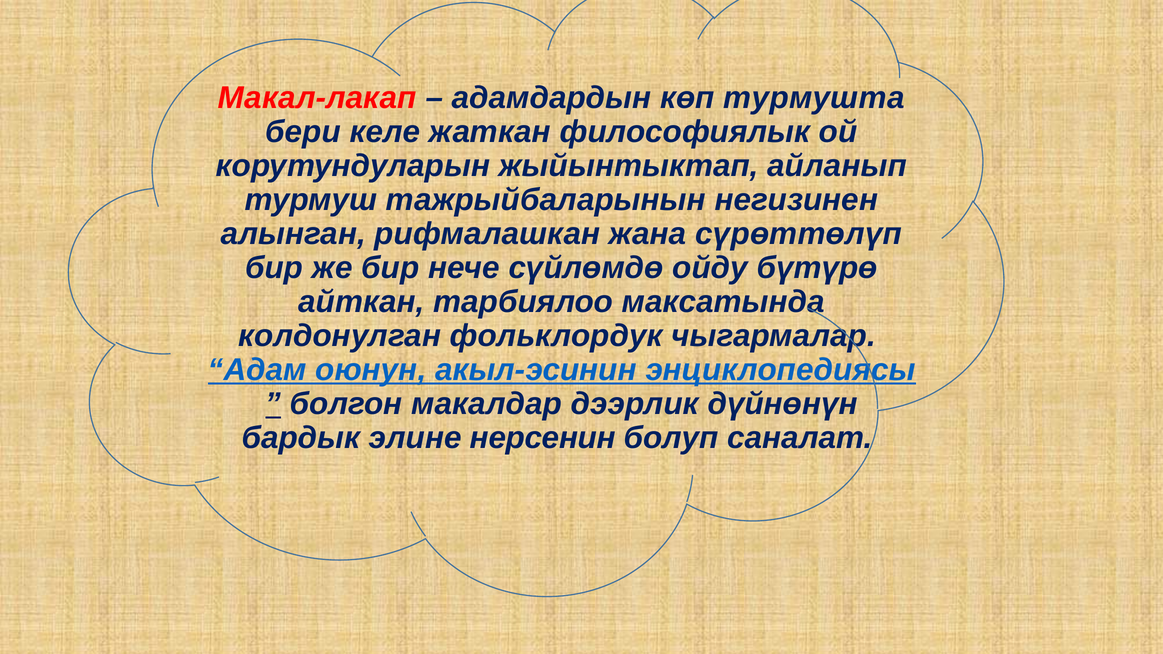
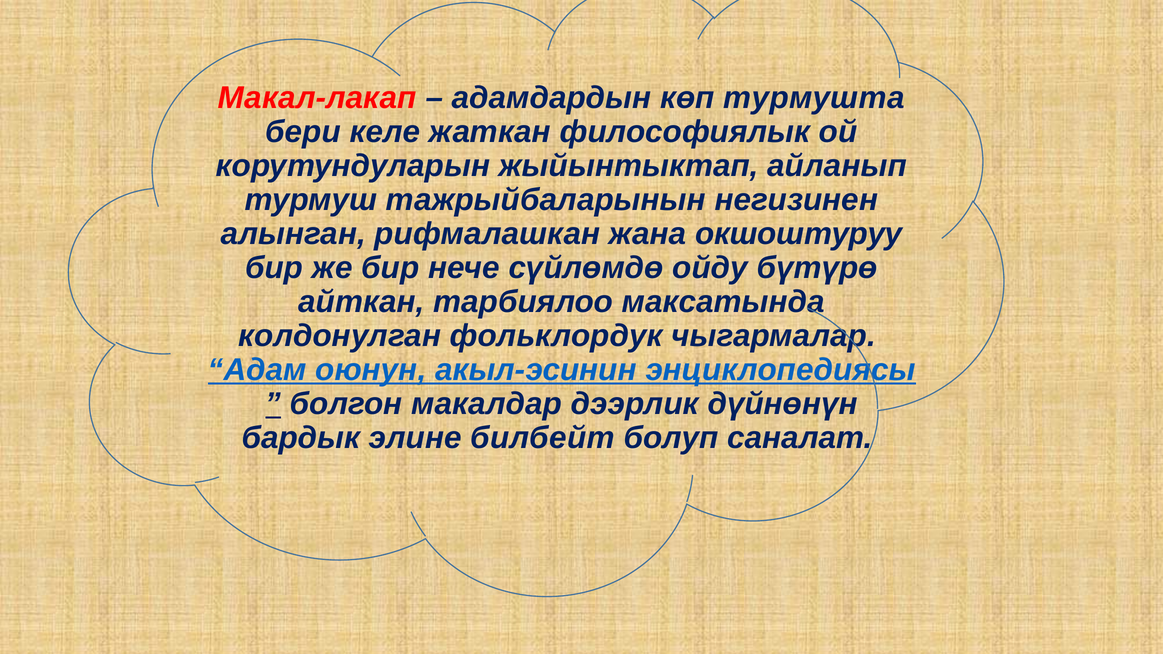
сүрөттөлүп: сүрөттөлүп -> окшоштуруу (799, 234)
нерсенин: нерсенин -> билбейт (542, 438)
